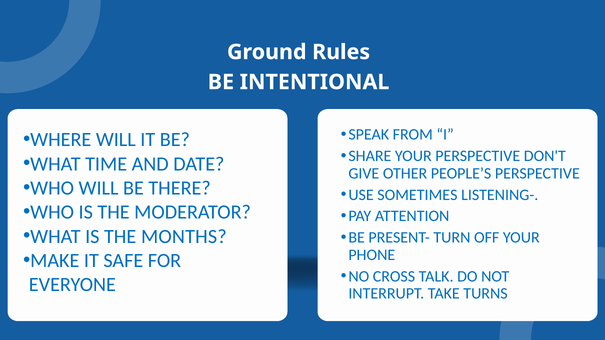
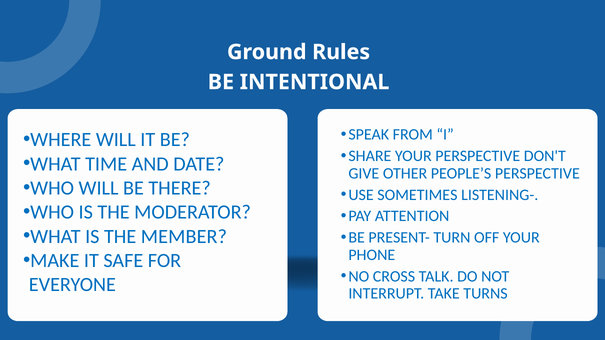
MONTHS: MONTHS -> MEMBER (184, 237)
